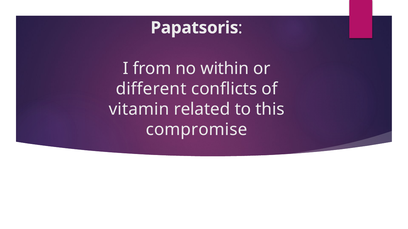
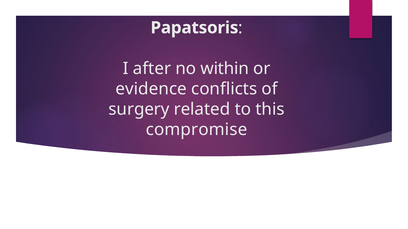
from: from -> after (152, 69)
different: different -> evidence (151, 89)
vitamin: vitamin -> surgery (139, 109)
